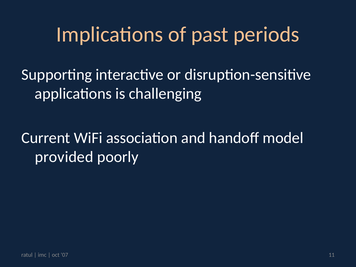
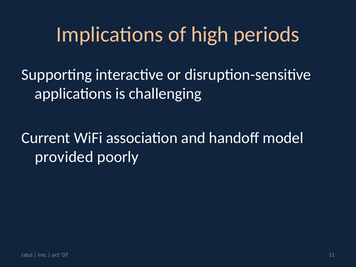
past: past -> high (210, 34)
